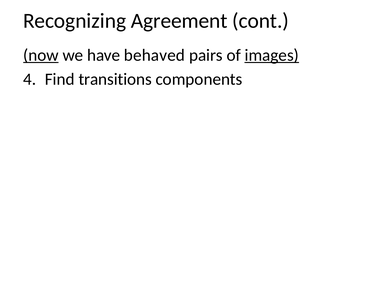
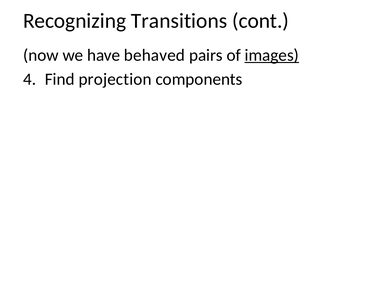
Agreement: Agreement -> Transitions (179, 21)
now underline: present -> none (41, 55)
transitions: transitions -> projection (115, 79)
